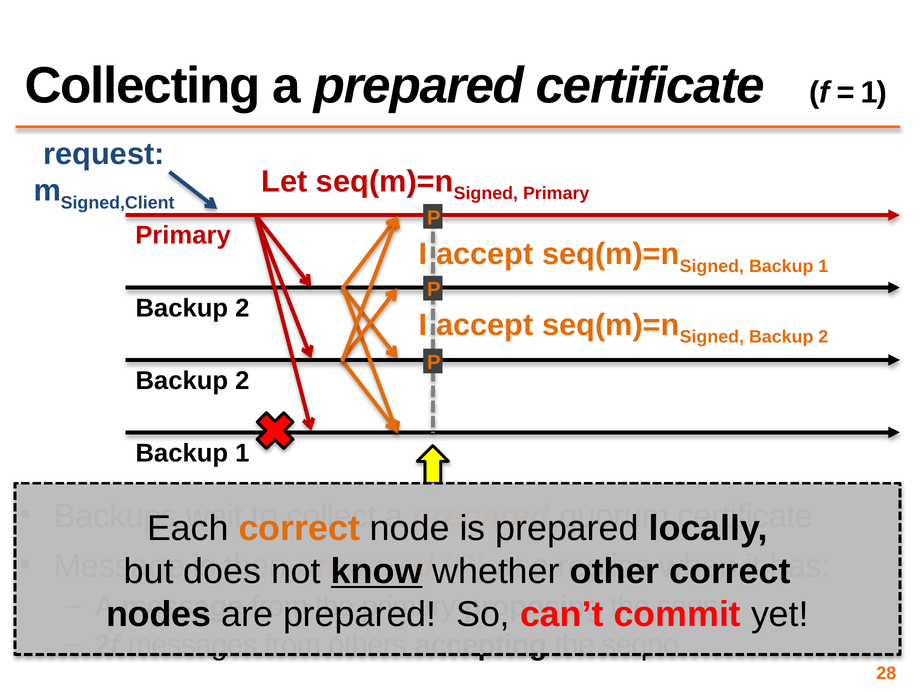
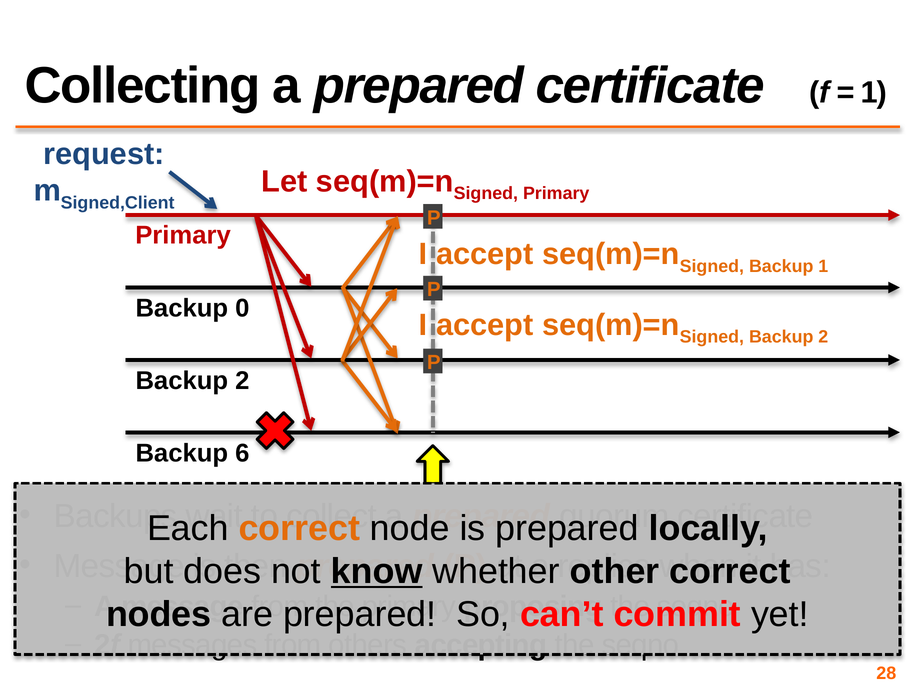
2: 2 -> 0 (242, 309)
1: 1 -> 6 (242, 453)
